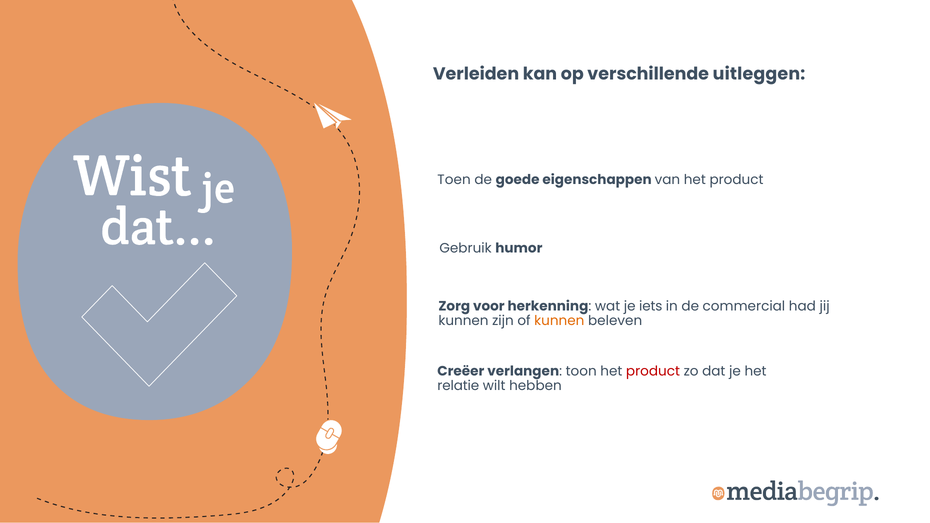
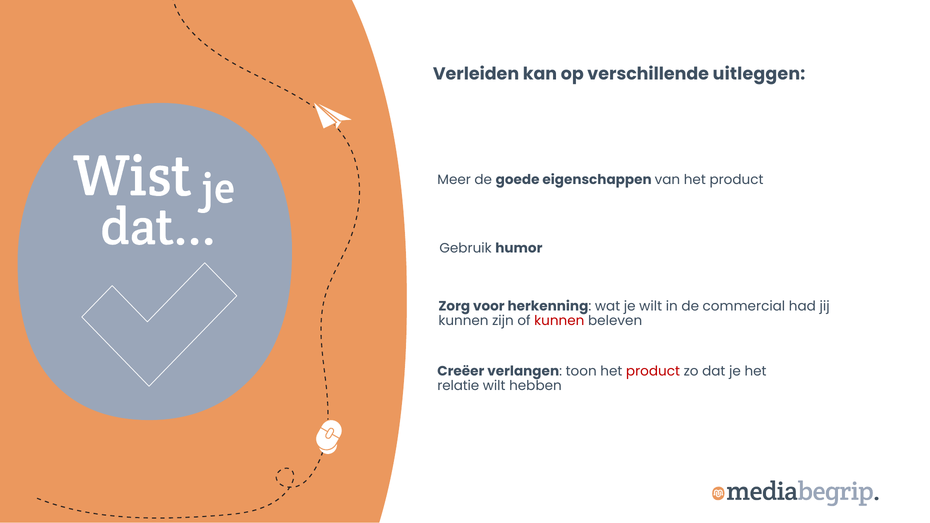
Toen: Toen -> Meer (454, 180)
je iets: iets -> wilt (651, 306)
kunnen colour: orange -> red (559, 321)
